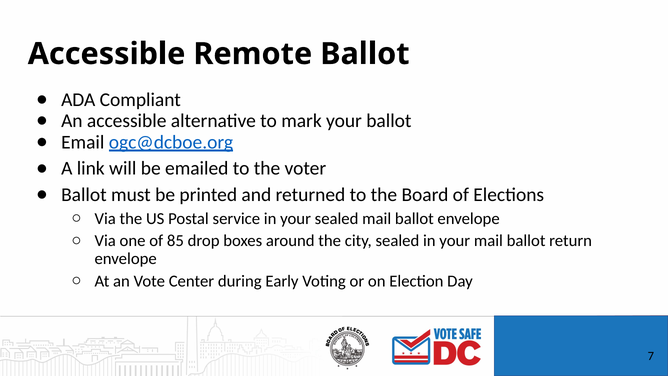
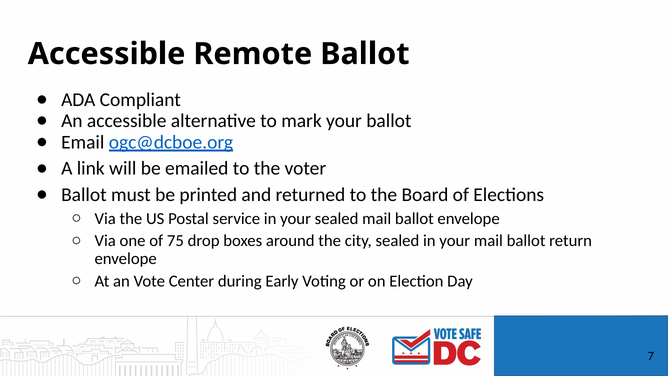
85: 85 -> 75 (175, 241)
